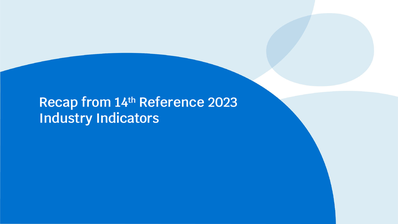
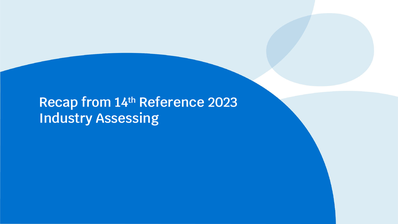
Indicators: Indicators -> Assessing (127, 118)
